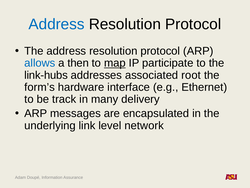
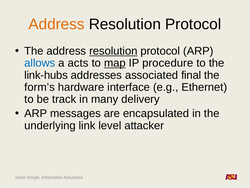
Address colour: blue -> orange (57, 24)
resolution underline: none -> present (113, 51)
then: then -> acts (78, 63)
participate: participate -> procedure (168, 63)
root: root -> final (191, 75)
network: network -> attacker (144, 125)
